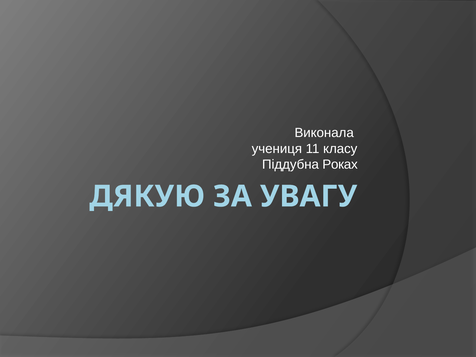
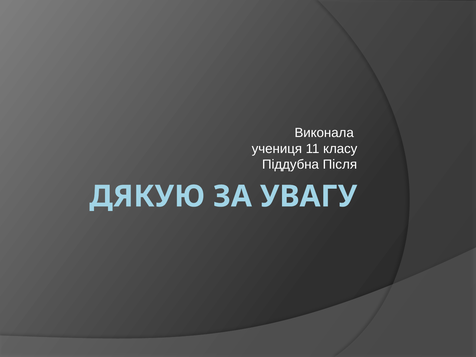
Роках: Роках -> Після (340, 165)
